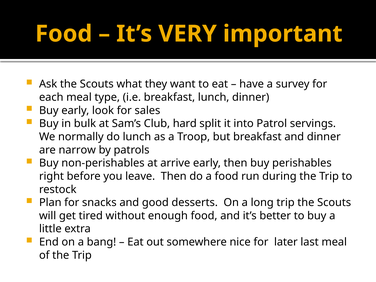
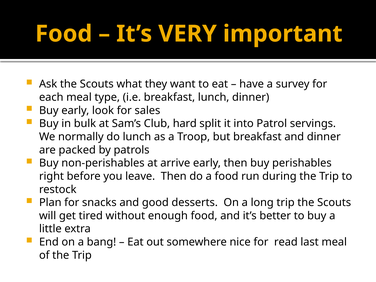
narrow: narrow -> packed (77, 150)
later: later -> read (286, 242)
